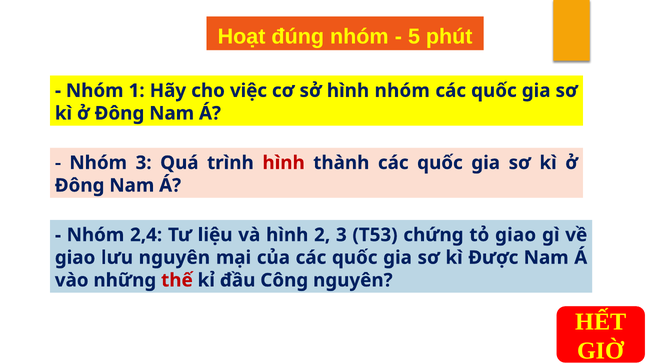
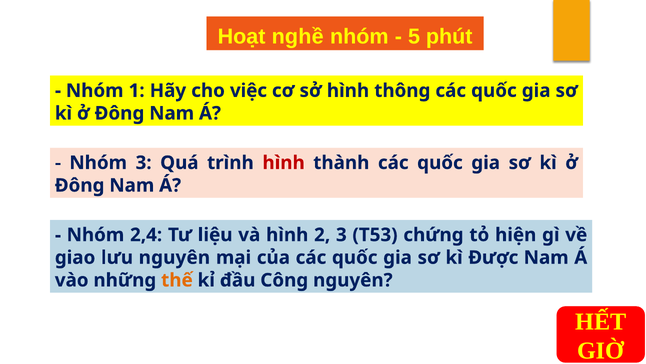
đúng: đúng -> nghề (298, 36)
hình nhóm: nhóm -> thông (402, 90)
tỏ giao: giao -> hiện (516, 235)
thế colour: red -> orange (177, 280)
